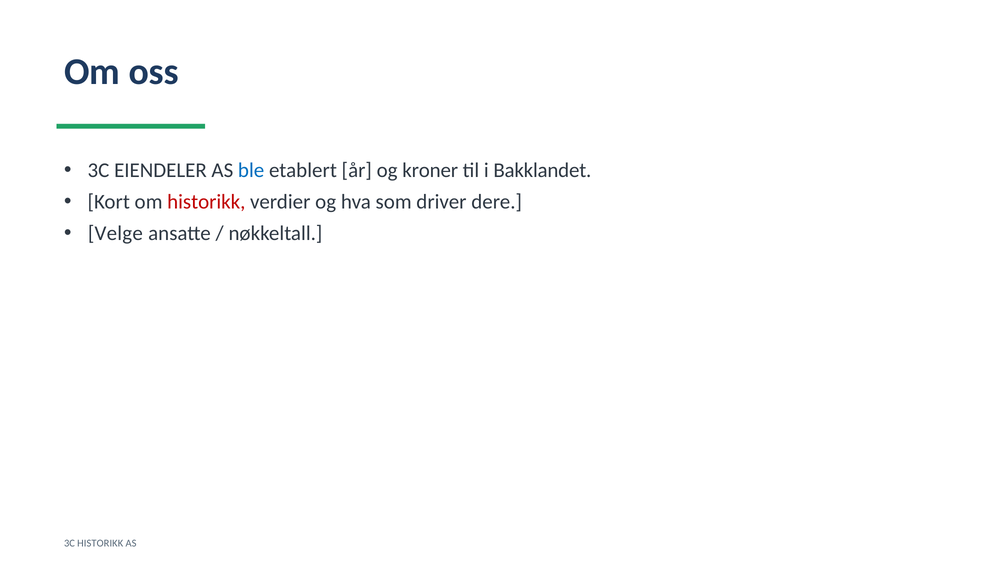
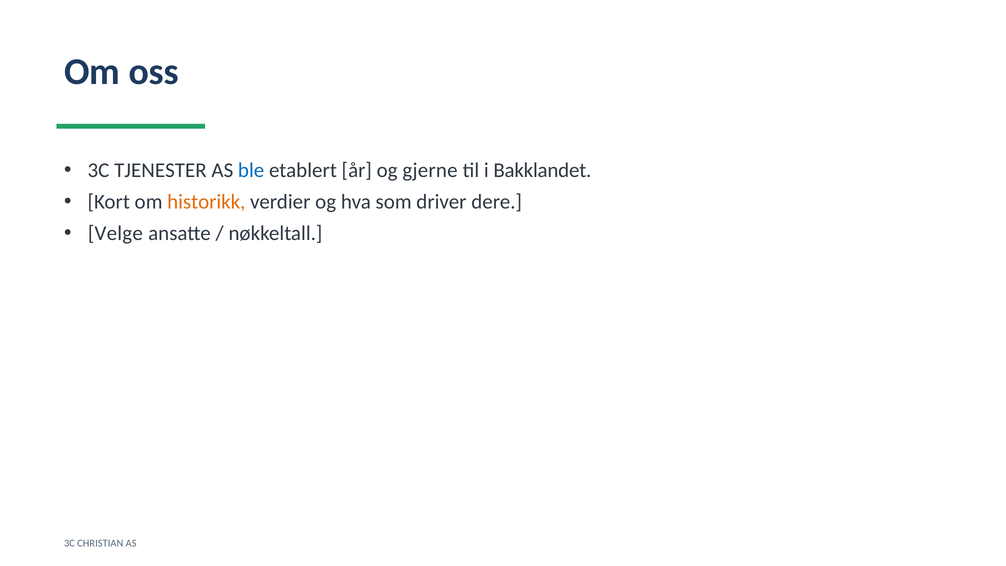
EIENDELER: EIENDELER -> TJENESTER (160, 170)
kroner: kroner -> gjerne (430, 170)
historikk colour: red -> orange (206, 202)
3C HISTORIKK: HISTORIKK -> CHRISTIAN (100, 543)
